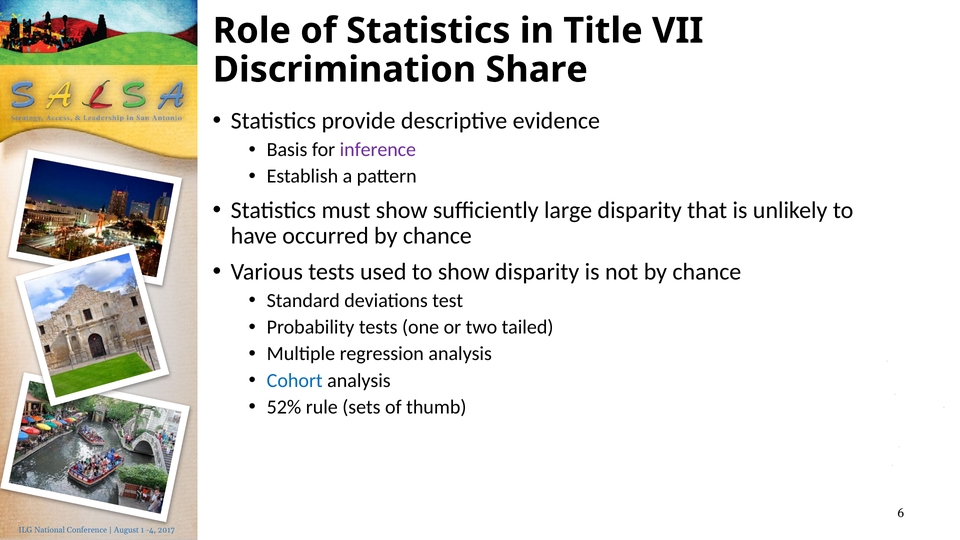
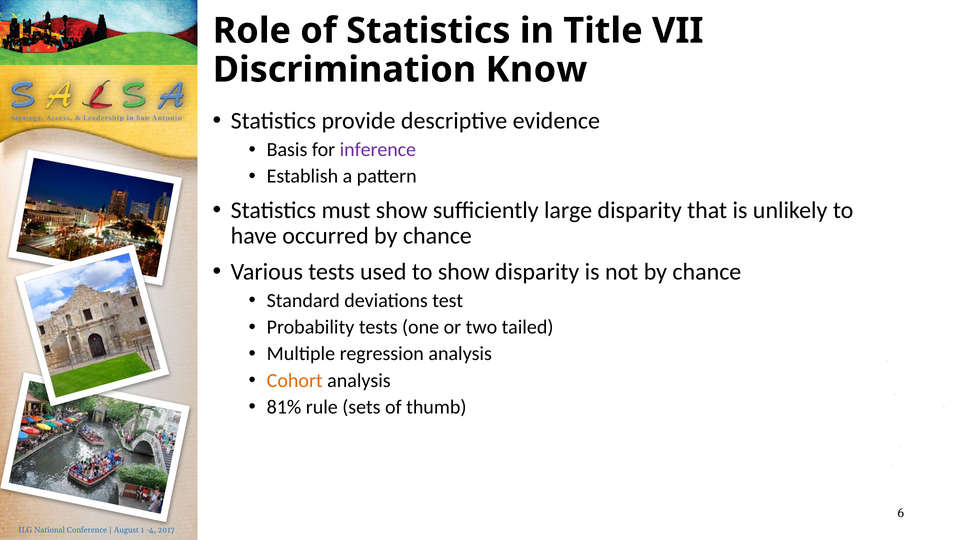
Share: Share -> Know (536, 70)
Cohort colour: blue -> orange (295, 380)
52%: 52% -> 81% (284, 407)
